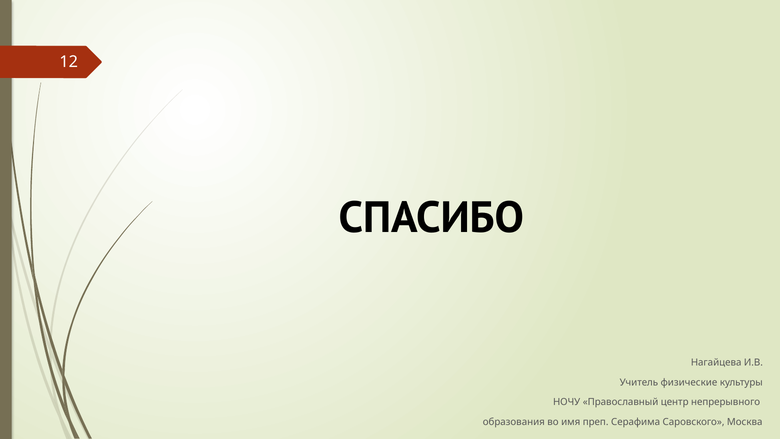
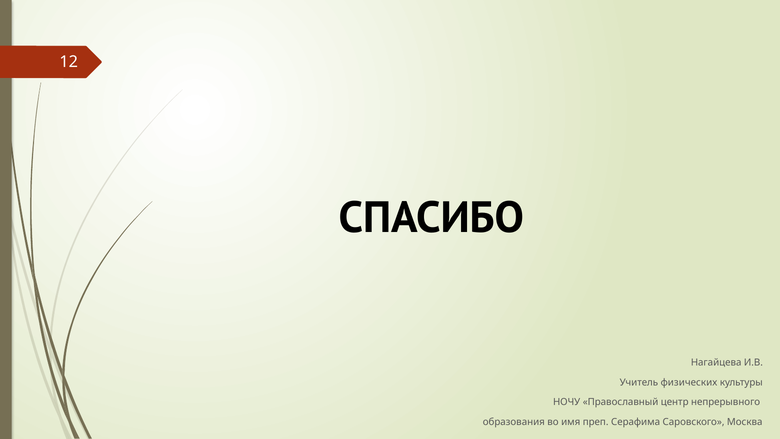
физические: физические -> физических (689, 382)
